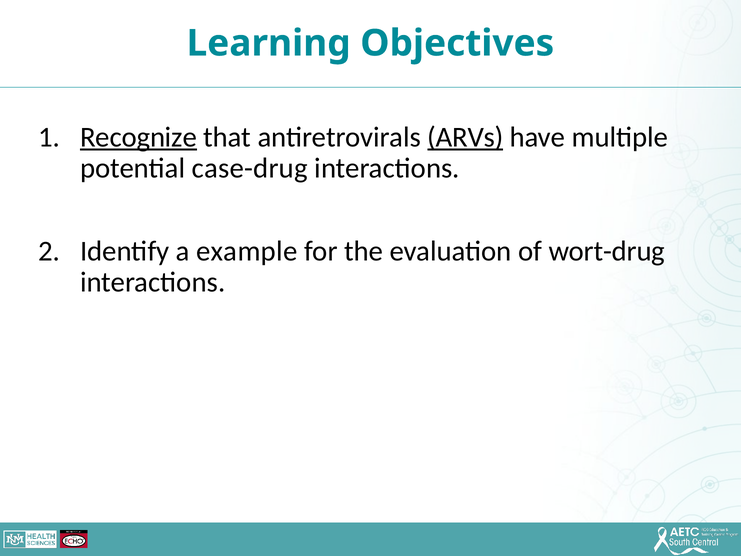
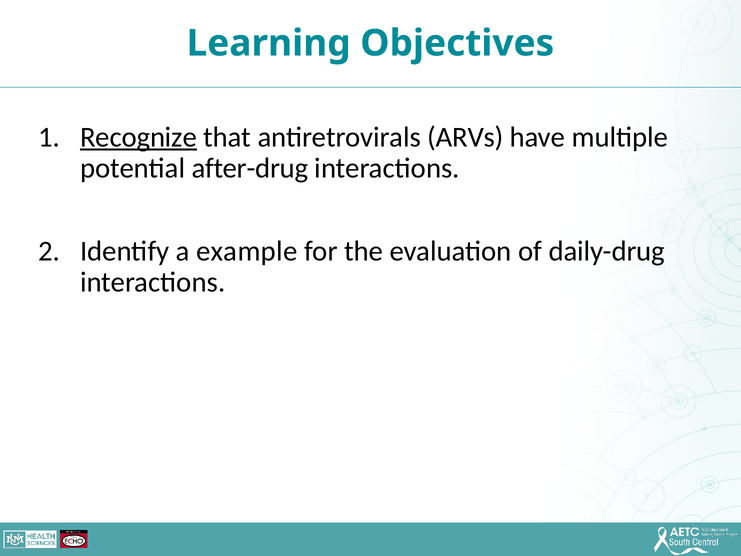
ARVs underline: present -> none (465, 137)
case-drug: case-drug -> after-drug (250, 168)
wort-drug: wort-drug -> daily-drug (607, 251)
